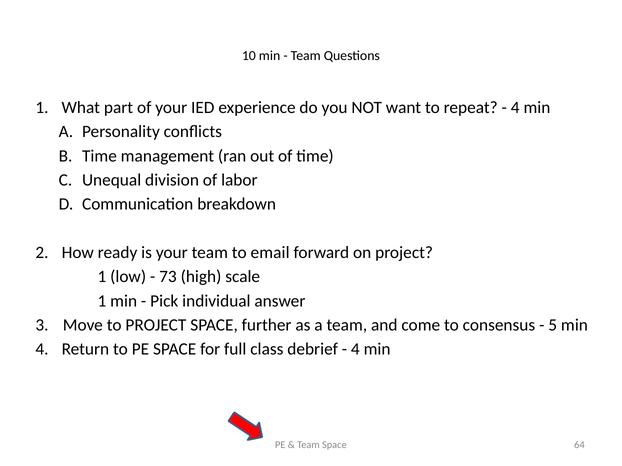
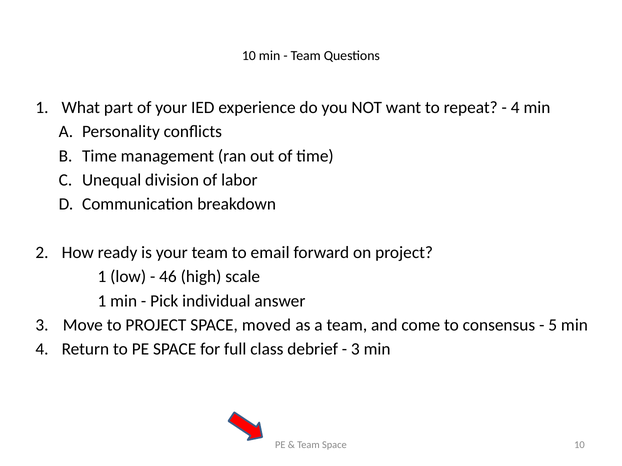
73: 73 -> 46 (168, 277)
further: further -> moved (267, 325)
4: 4 -> 3 (355, 350)
Space 64: 64 -> 10 (579, 445)
